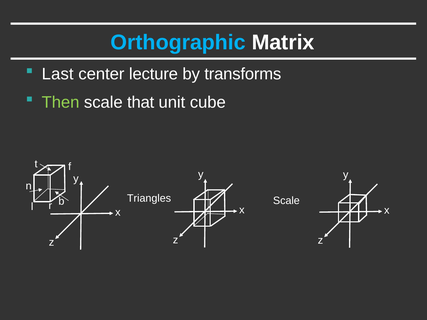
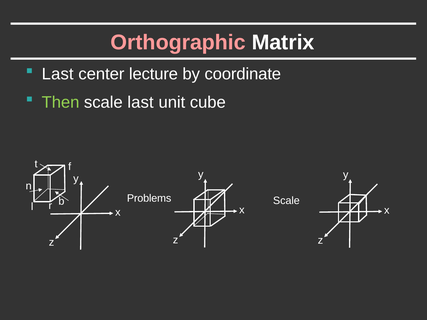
Orthographic colour: light blue -> pink (178, 42)
transforms: transforms -> coordinate (243, 74)
scale that: that -> last (141, 102)
Triangles: Triangles -> Problems (149, 198)
